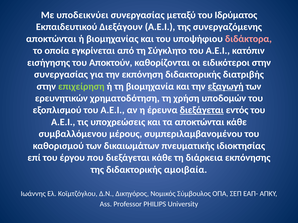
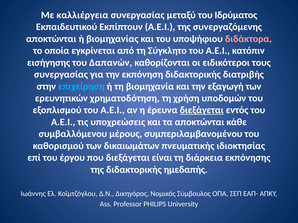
υποδεικνύει: υποδεικνύει -> καλλιέργεια (82, 15)
Διεξάγουν: Διεξάγουν -> Εκπίπτουν (121, 27)
Αποκτούν: Αποκτούν -> Δαπανών (111, 63)
ειδικότεροι στην: στην -> τους (261, 63)
επιχείρηση colour: light green -> light blue (81, 87)
εξαγωγή underline: present -> none (226, 87)
διεξάγεται κάθε: κάθε -> είναι (162, 158)
αμοιβαία: αμοιβαία -> ημεδαπής (186, 170)
